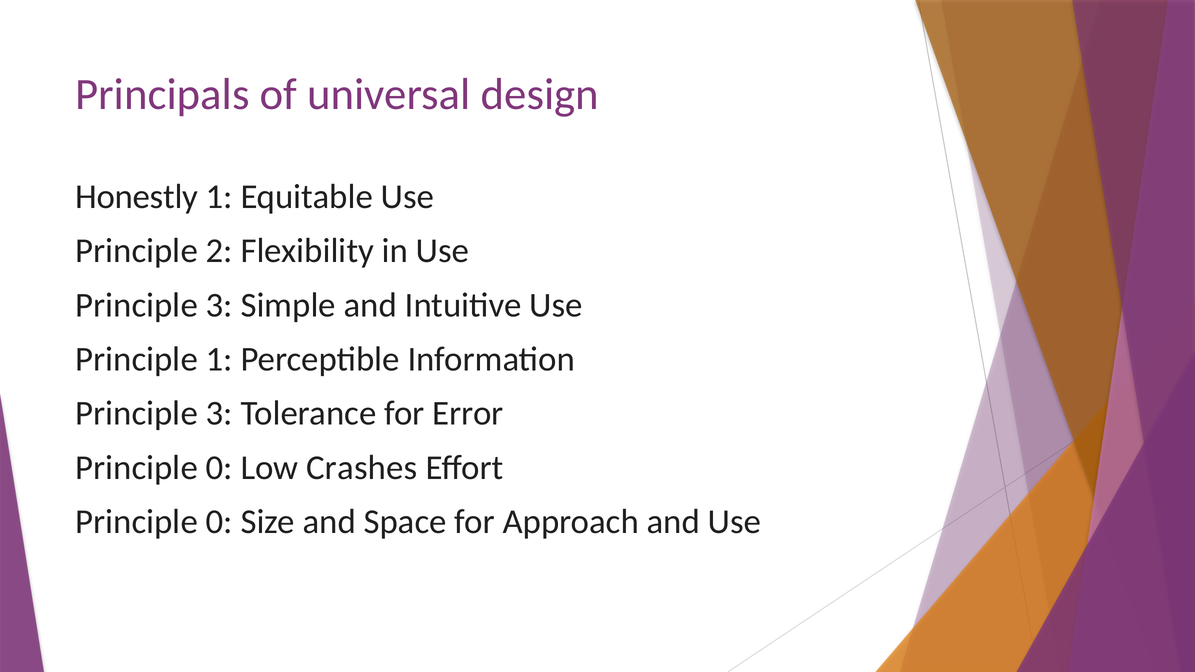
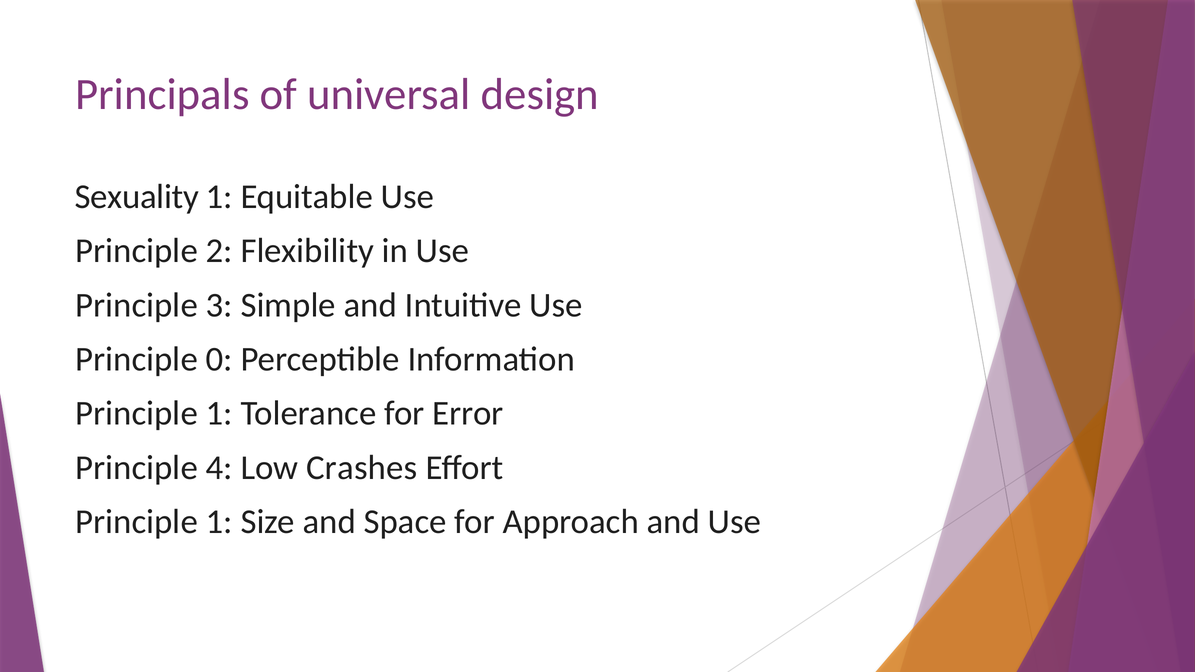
Honestly: Honestly -> Sexuality (137, 197)
Principle 1: 1 -> 0 (219, 359)
3: 3 -> 1 (219, 414)
0: 0 -> 4 (219, 468)
0: 0 -> 1 (219, 522)
